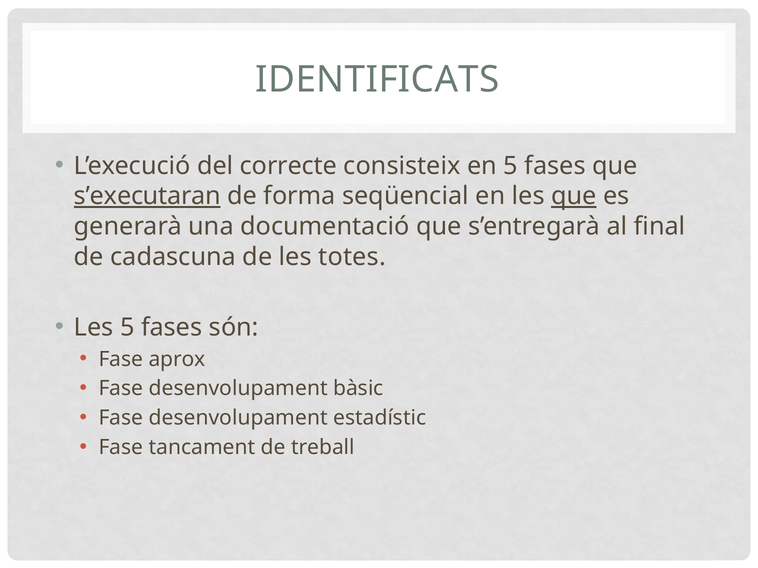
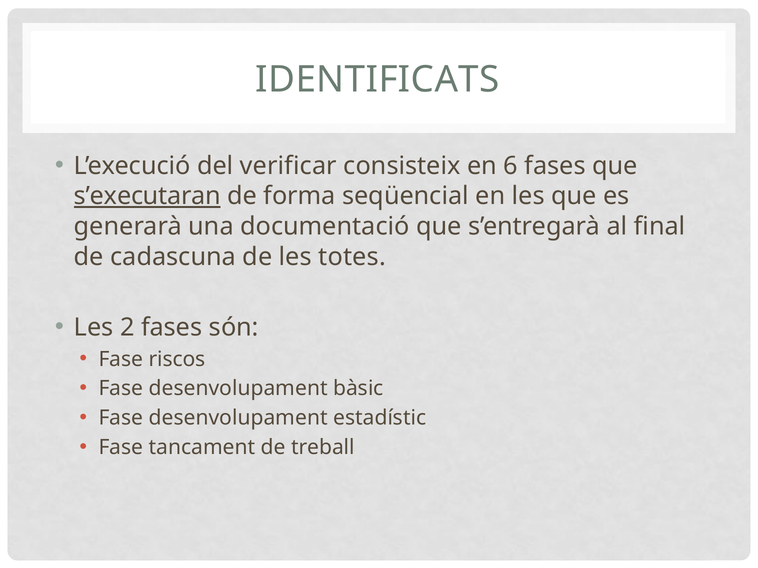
correcte: correcte -> verificar (288, 166)
en 5: 5 -> 6 (511, 166)
que underline: present -> none (574, 196)
Les 5: 5 -> 2 (127, 328)
aprox: aprox -> riscos (177, 359)
